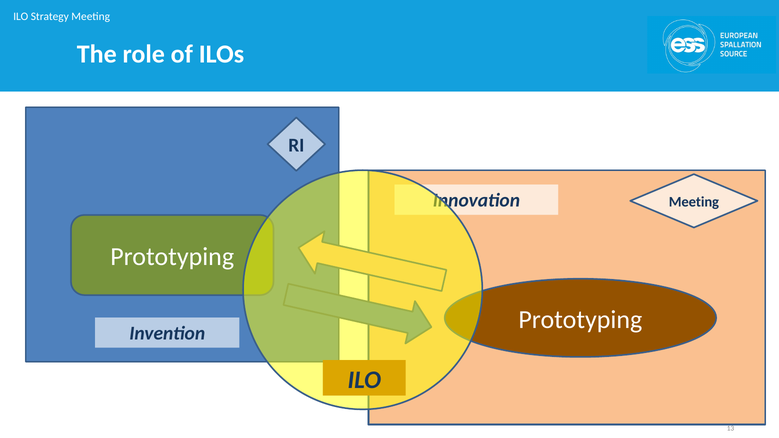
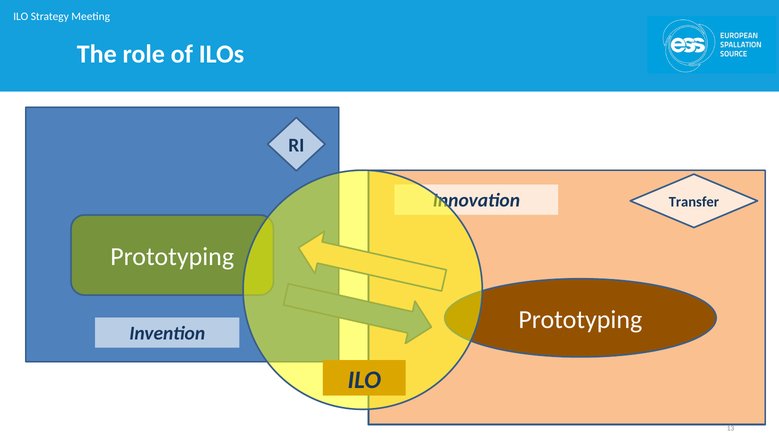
Meeting: Meeting -> Transfer (694, 202)
